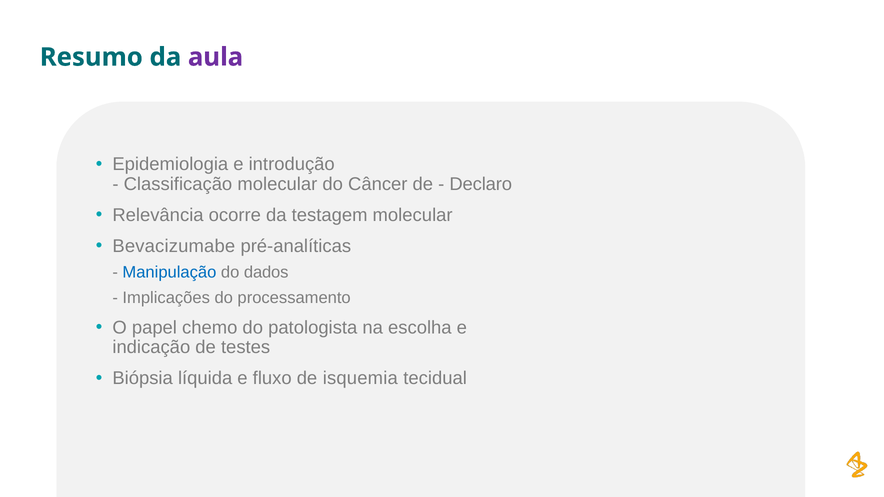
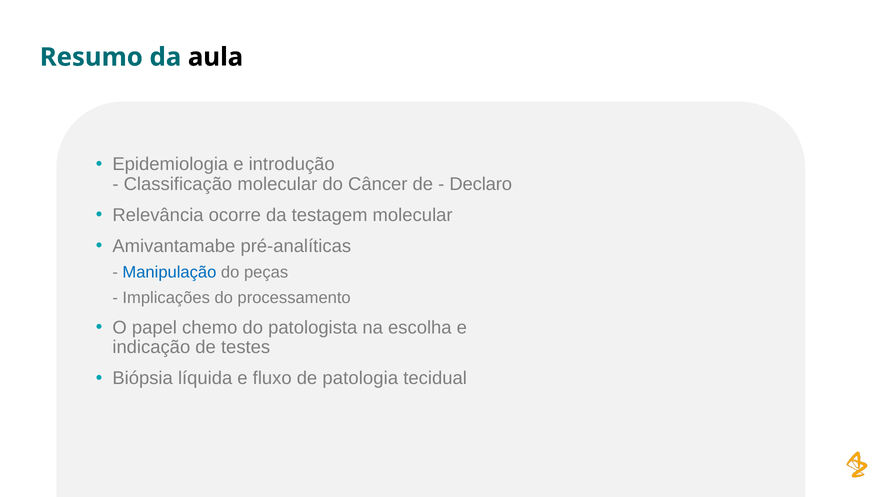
aula colour: purple -> black (216, 57)
Bevacizumabe: Bevacizumabe -> Amivantamabe (174, 246)
dados: dados -> peças (266, 272)
isquemia: isquemia -> patologia (360, 379)
